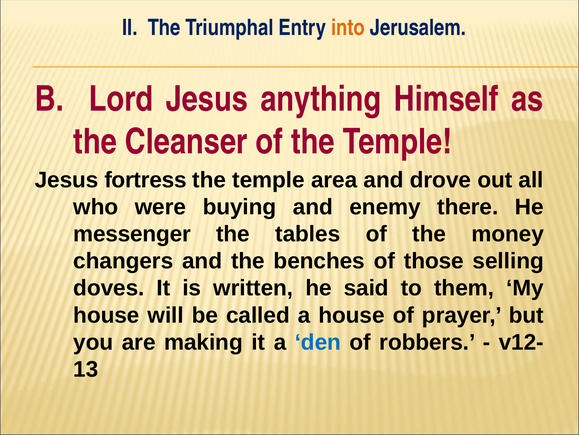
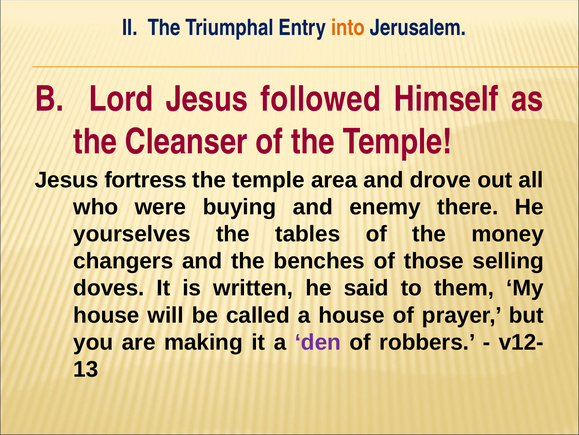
anything: anything -> followed (321, 99)
messenger: messenger -> yourselves (132, 234)
den colour: blue -> purple (318, 342)
